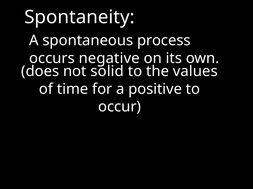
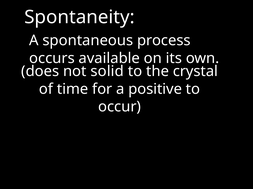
negative: negative -> available (109, 58)
values: values -> crystal (195, 72)
